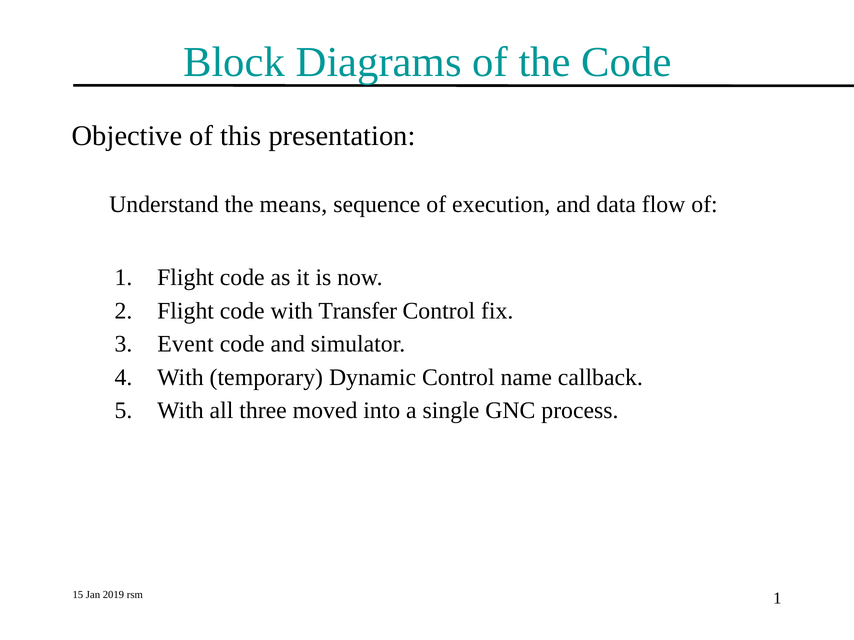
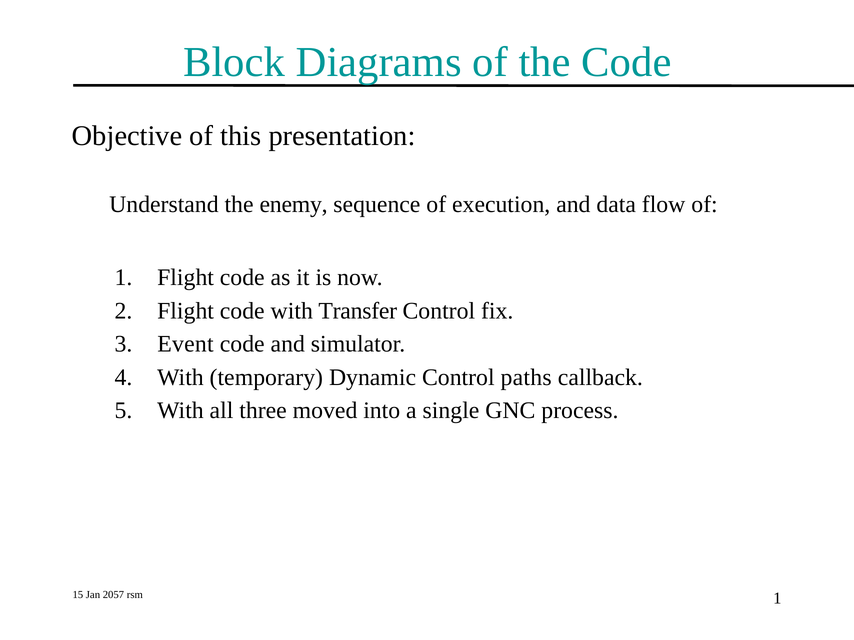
means: means -> enemy (294, 205)
name: name -> paths (526, 378)
2019: 2019 -> 2057 (113, 595)
